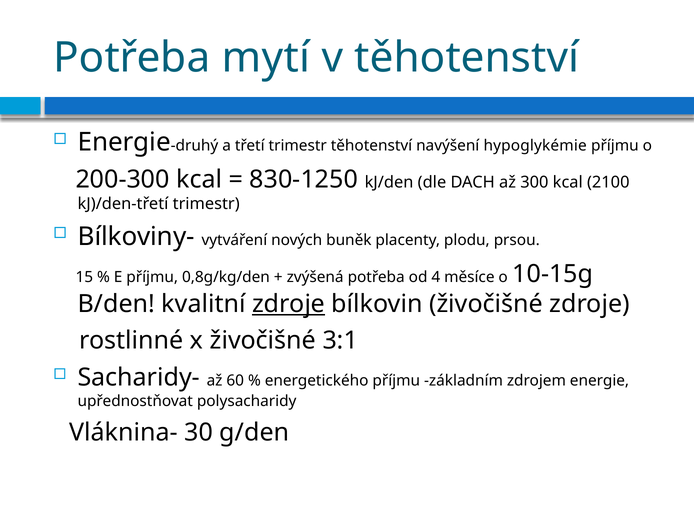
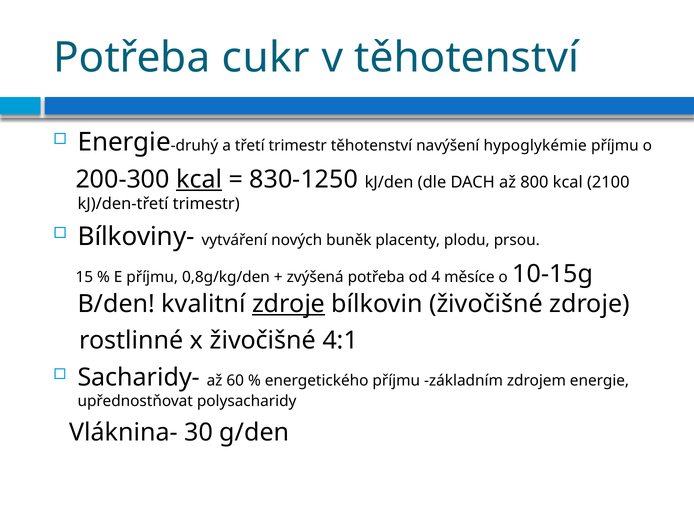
mytí: mytí -> cukr (266, 58)
kcal underline: none -> present (199, 180)
300: 300 -> 800 (534, 183)
3:1: 3:1 -> 4:1 (340, 341)
